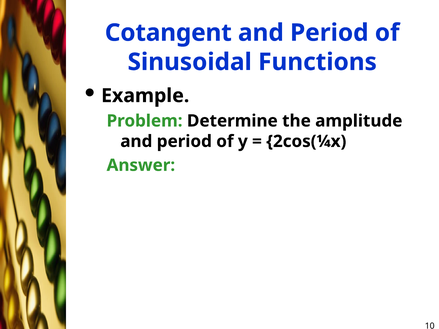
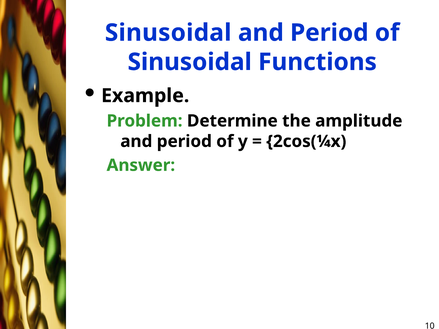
Cotangent: Cotangent -> Sinusoidal (168, 33)
